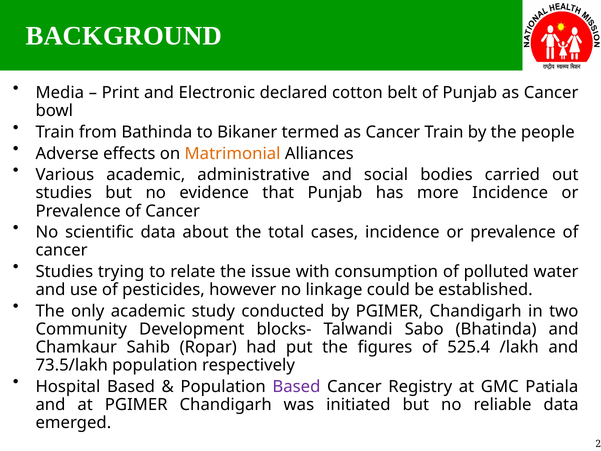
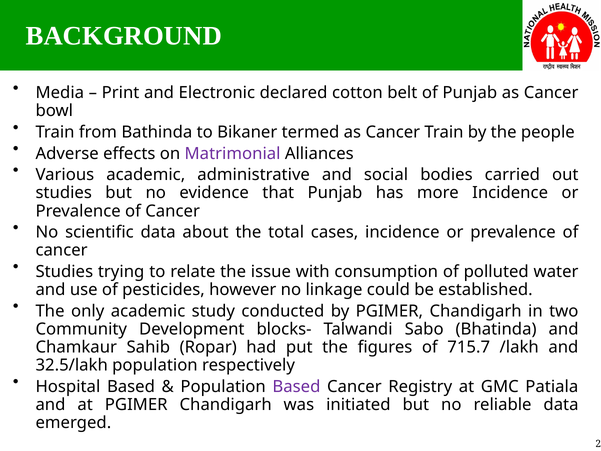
Matrimonial colour: orange -> purple (233, 153)
525.4: 525.4 -> 715.7 (469, 347)
73.5/lakh: 73.5/lakh -> 32.5/lakh (72, 365)
